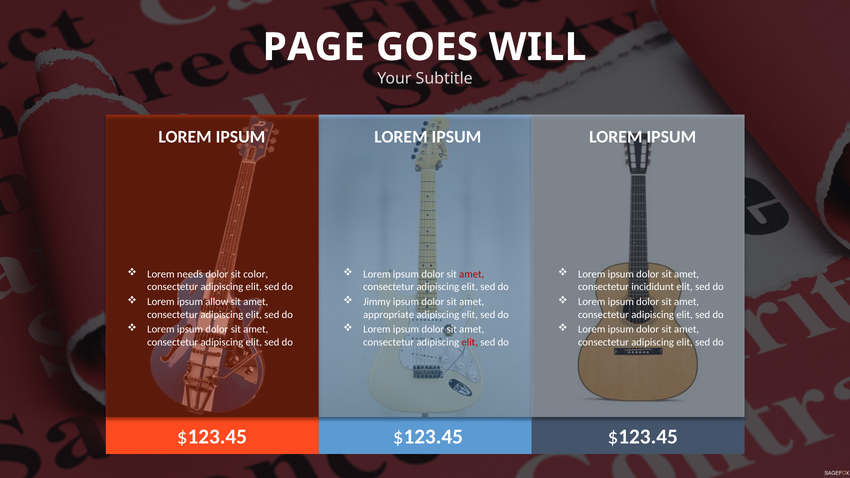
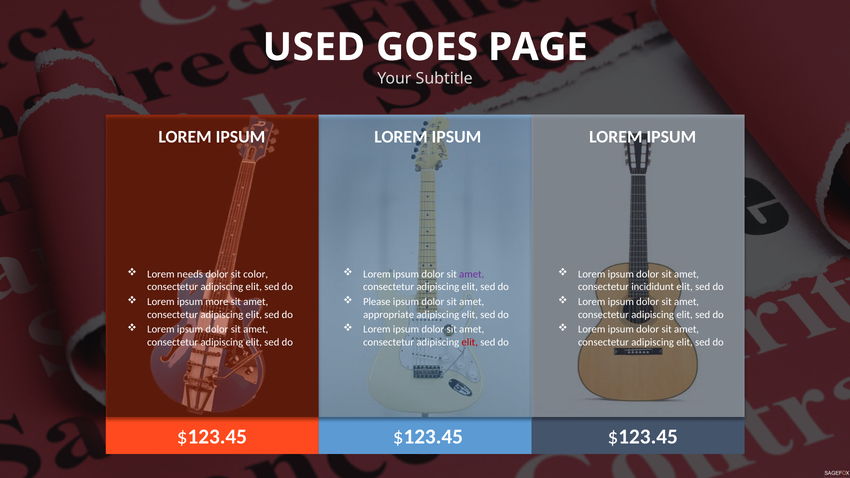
PAGE: PAGE -> USED (314, 47)
WILL: WILL -> PAGE (538, 47)
amet colour: red -> purple (472, 274)
allow: allow -> more (217, 302)
Jimmy: Jimmy -> Please (377, 302)
